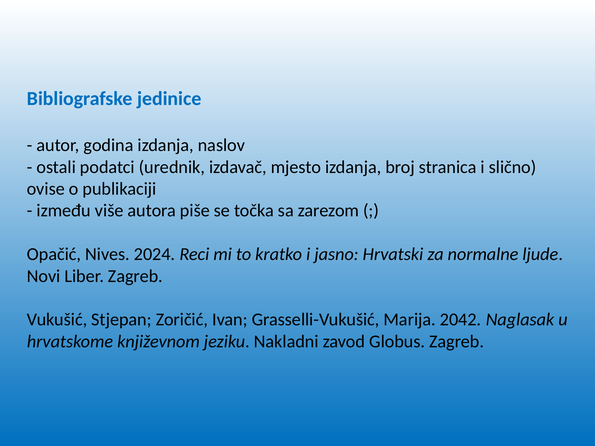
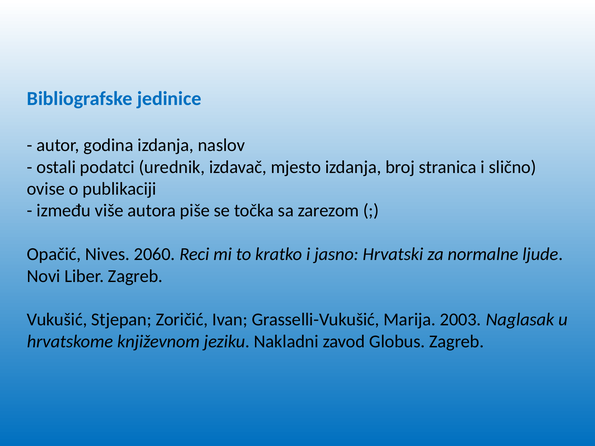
2024: 2024 -> 2060 (154, 254)
2042: 2042 -> 2003 (461, 320)
